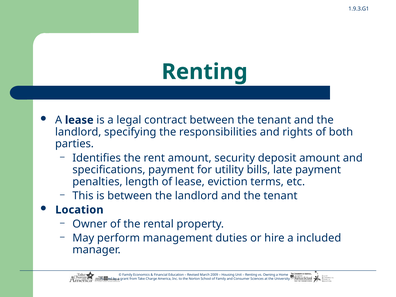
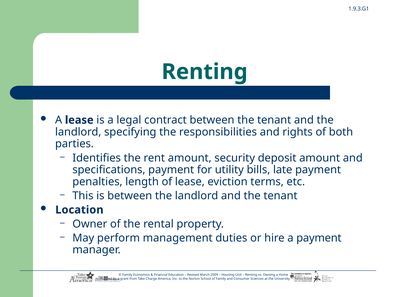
a included: included -> payment (319, 238)
